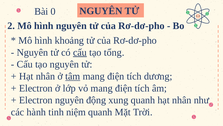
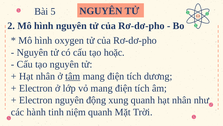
0: 0 -> 5 (53, 11)
khoảng: khoảng -> oxygen (69, 40)
cấu underline: present -> none (80, 52)
tổng: tổng -> hoặc (114, 52)
